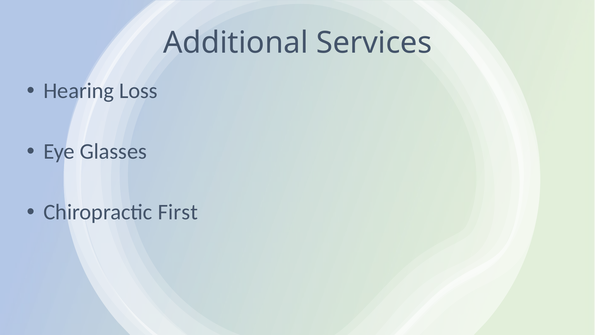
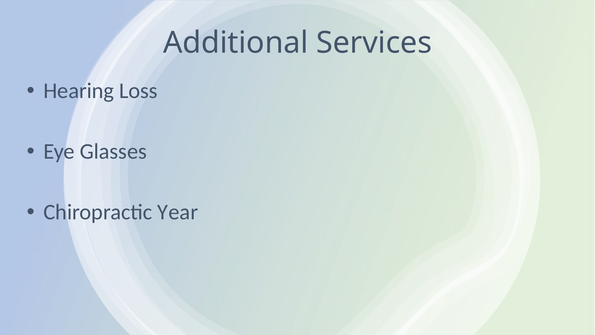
First: First -> Year (178, 212)
